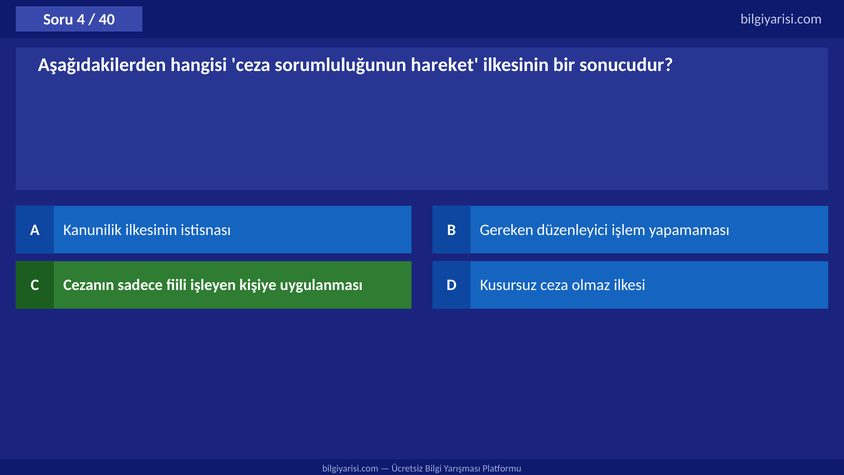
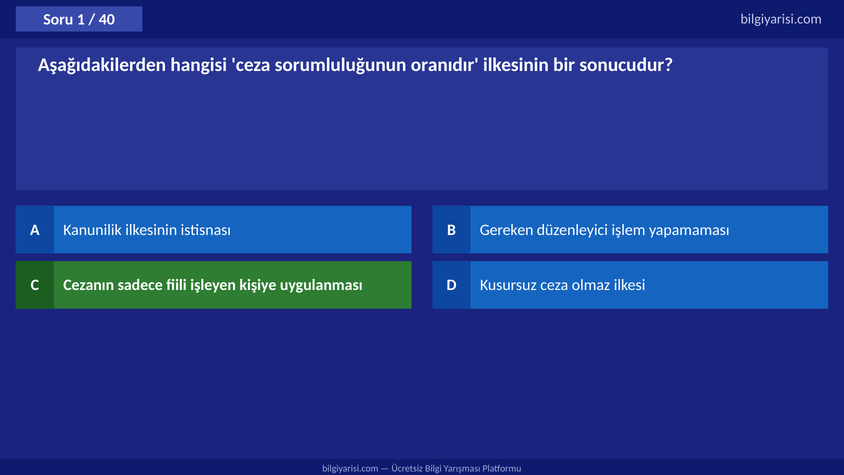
4: 4 -> 1 (81, 19)
hareket: hareket -> oranıdır (445, 65)
